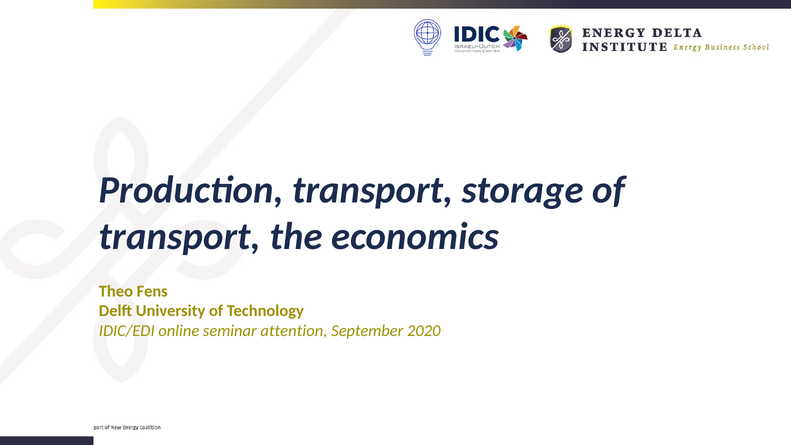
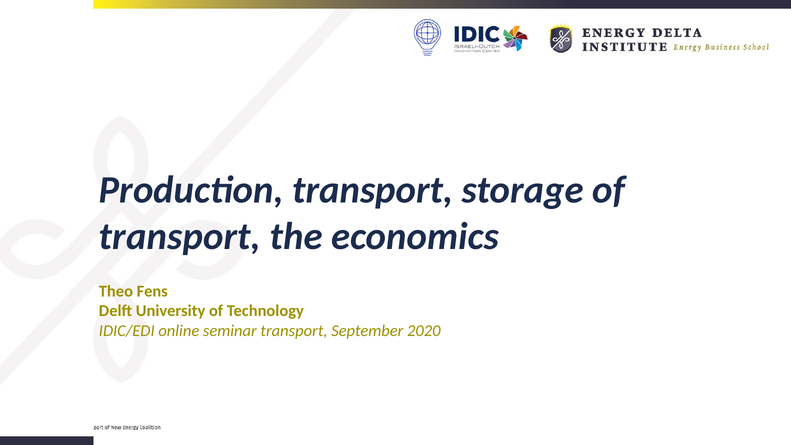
seminar attention: attention -> transport (294, 331)
